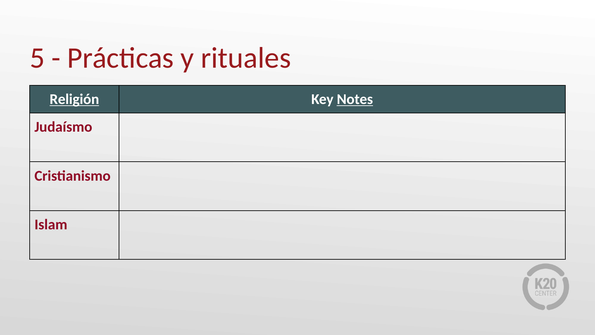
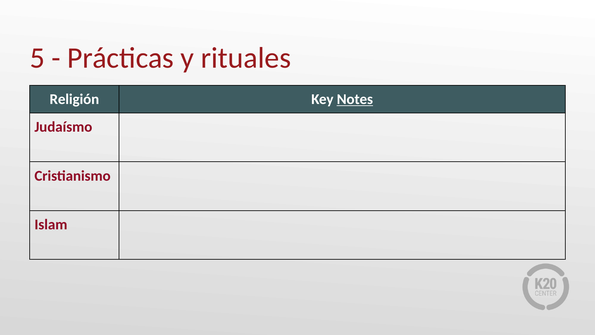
Religión underline: present -> none (74, 99)
